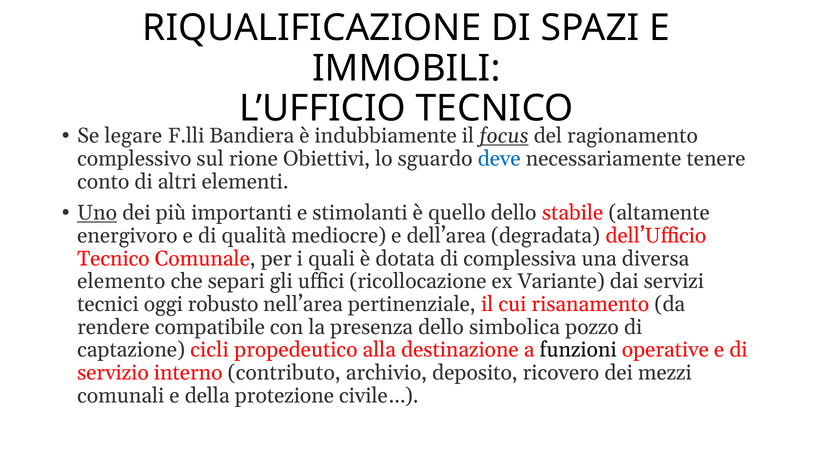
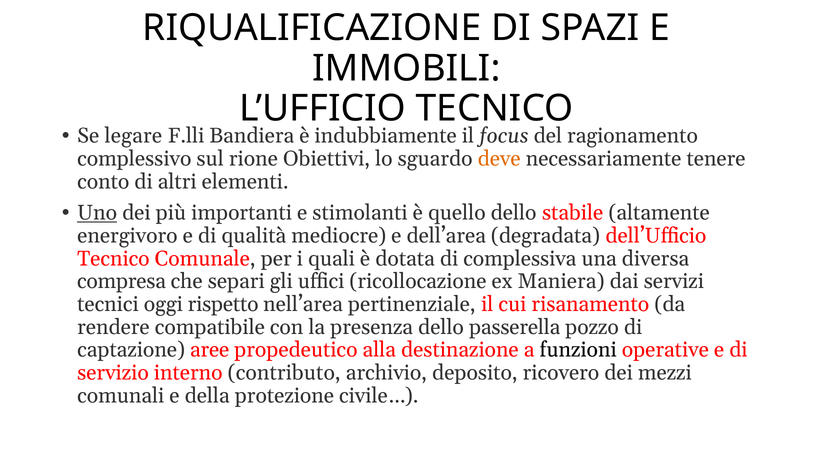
focus underline: present -> none (504, 136)
deve colour: blue -> orange (499, 159)
elemento: elemento -> compresa (121, 282)
Variante: Variante -> Maniera (561, 282)
robusto: robusto -> rispetto (223, 305)
simbolica: simbolica -> passerella (515, 327)
cicli: cicli -> aree (210, 350)
